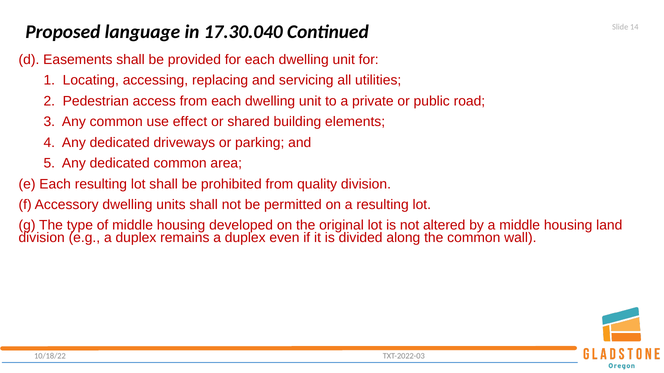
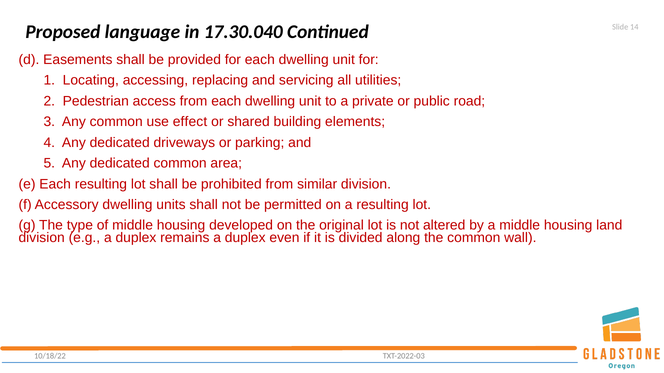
quality: quality -> similar (317, 184)
